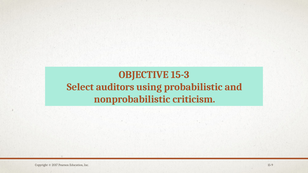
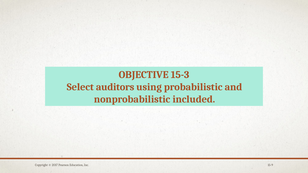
criticism: criticism -> included (194, 99)
